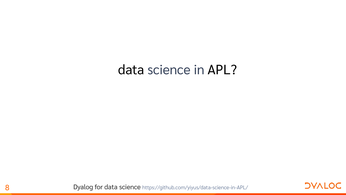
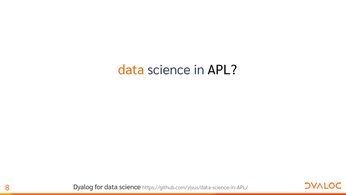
data colour: black -> orange (131, 70)
